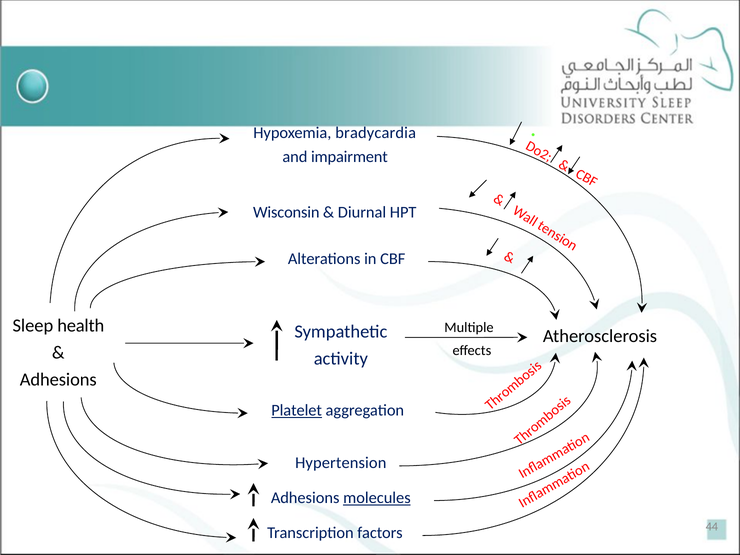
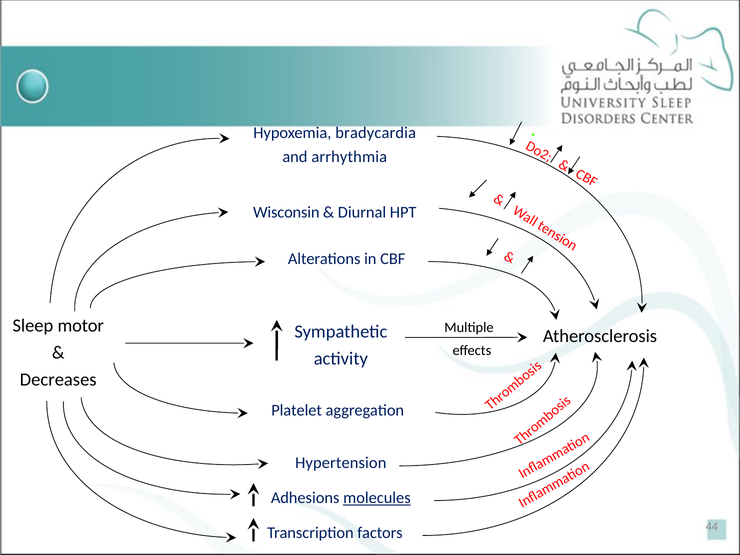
impairment: impairment -> arrhythmia (349, 157)
health: health -> motor (81, 326)
Adhesions: Adhesions -> Decreases (58, 380)
Platelet underline: present -> none (297, 410)
